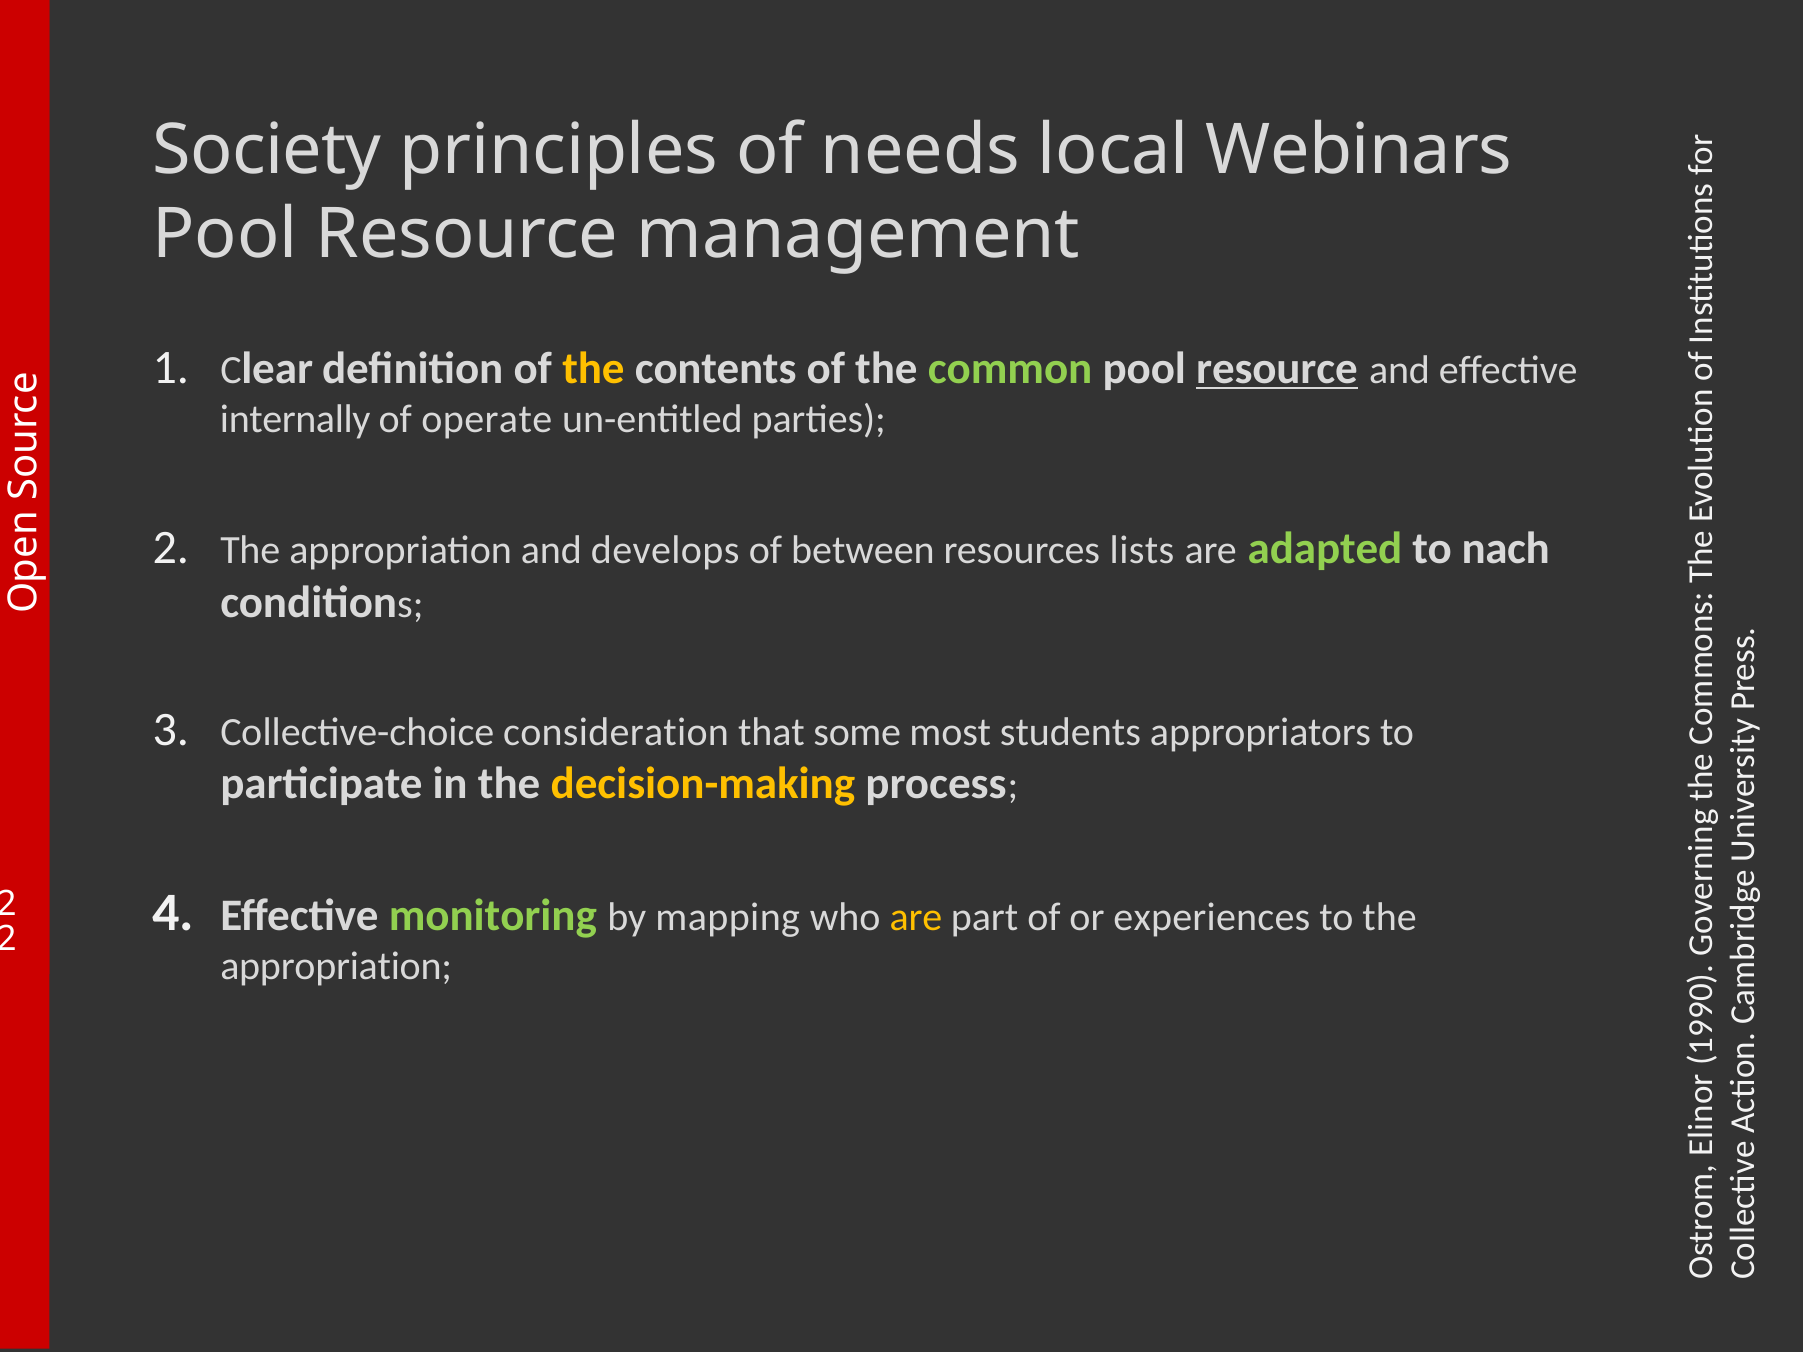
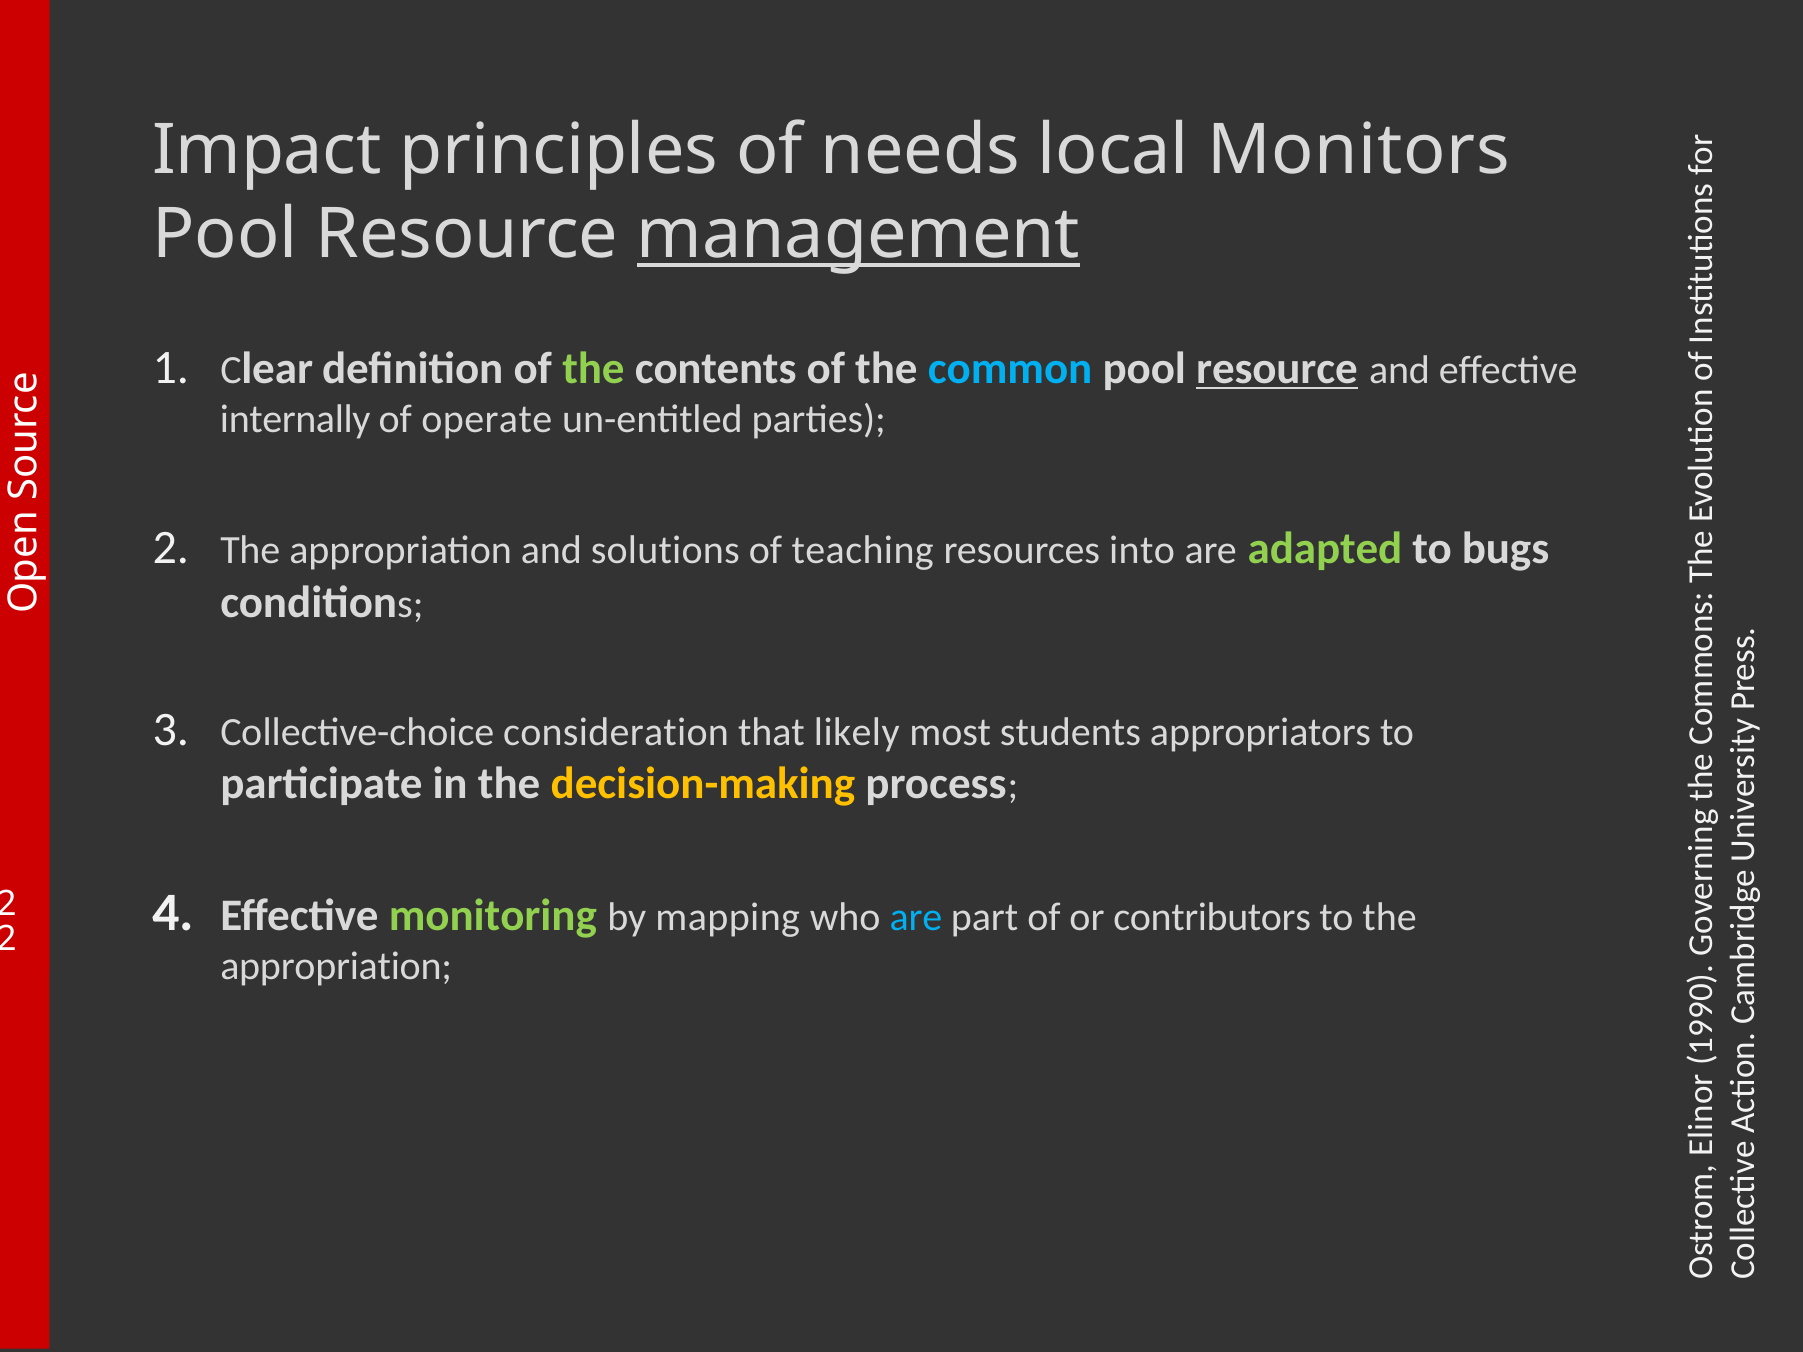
Society: Society -> Impact (267, 151)
Webinars: Webinars -> Monitors (1358, 151)
management underline: none -> present (858, 235)
the colour: yellow -> light green (593, 369)
common colour: light green -> light blue (1010, 369)
develops: develops -> solutions (665, 551)
between: between -> teaching (863, 551)
lists: lists -> into (1142, 551)
nach: nach -> bugs (1506, 549)
some: some -> likely (857, 732)
are colour: yellow -> light blue (916, 917)
experiences: experiences -> contributors (1212, 917)
